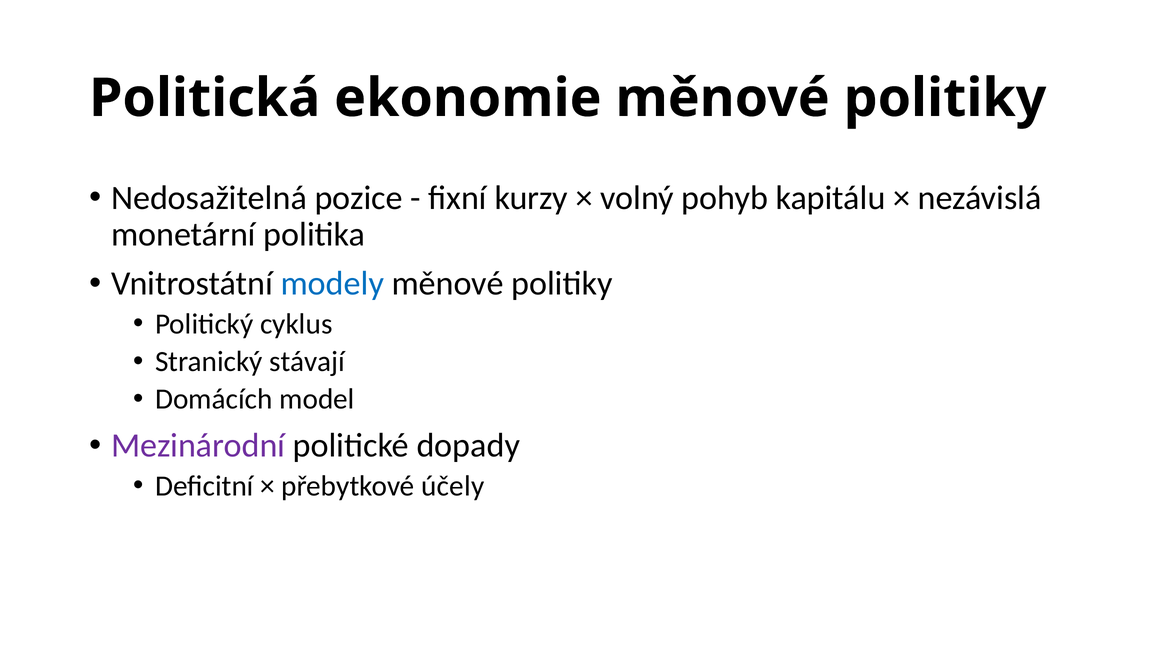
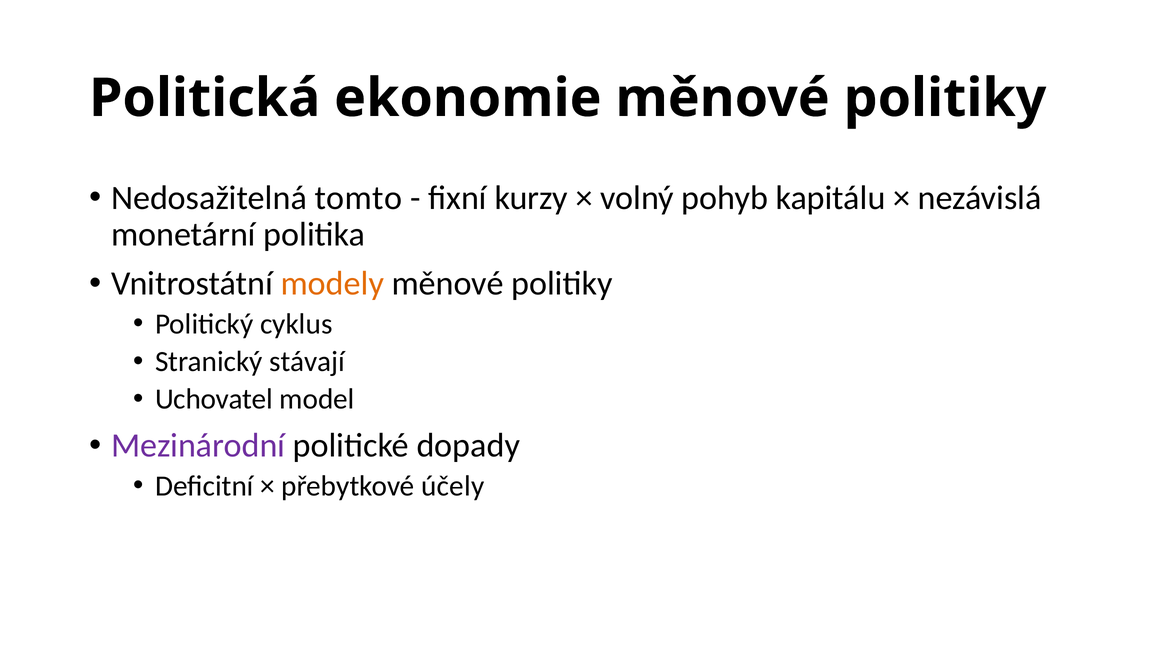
pozice: pozice -> tomto (358, 198)
modely colour: blue -> orange (332, 284)
Domácích: Domácích -> Uchovatel (214, 399)
